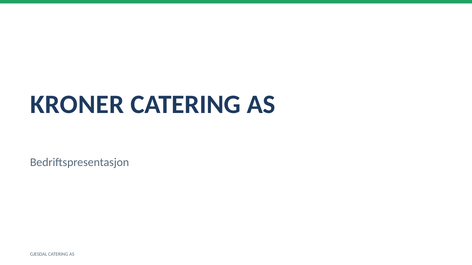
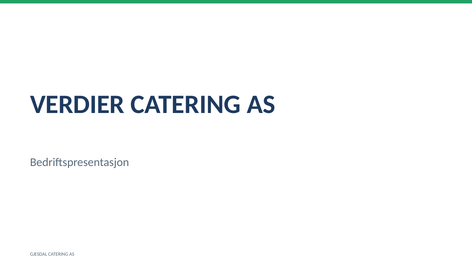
KRONER: KRONER -> VERDIER (77, 105)
